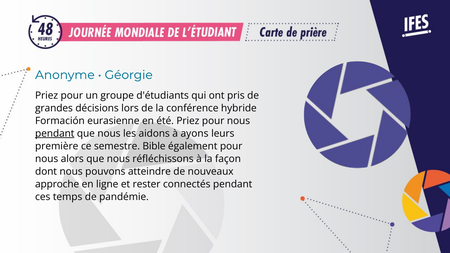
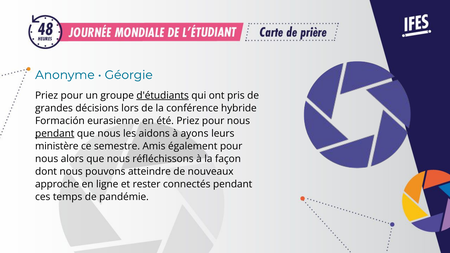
d'étudiants underline: none -> present (163, 95)
première: première -> ministère (57, 146)
Bible: Bible -> Amis (154, 146)
